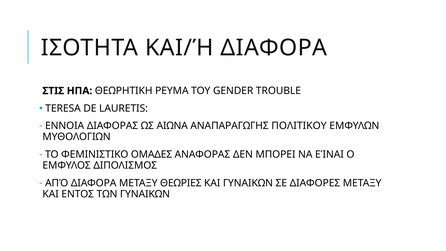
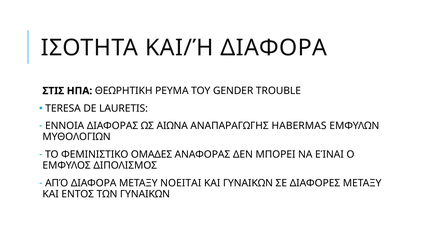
ΠΟΛΙΤΙΚΟΥ: ΠΟΛΙΤΙΚΟΥ -> HABERMAS (299, 126)
ΘΕΩΡΙΕΣ: ΘΕΩΡΙΕΣ -> ΝΟΕΙΤΑΙ (181, 183)
